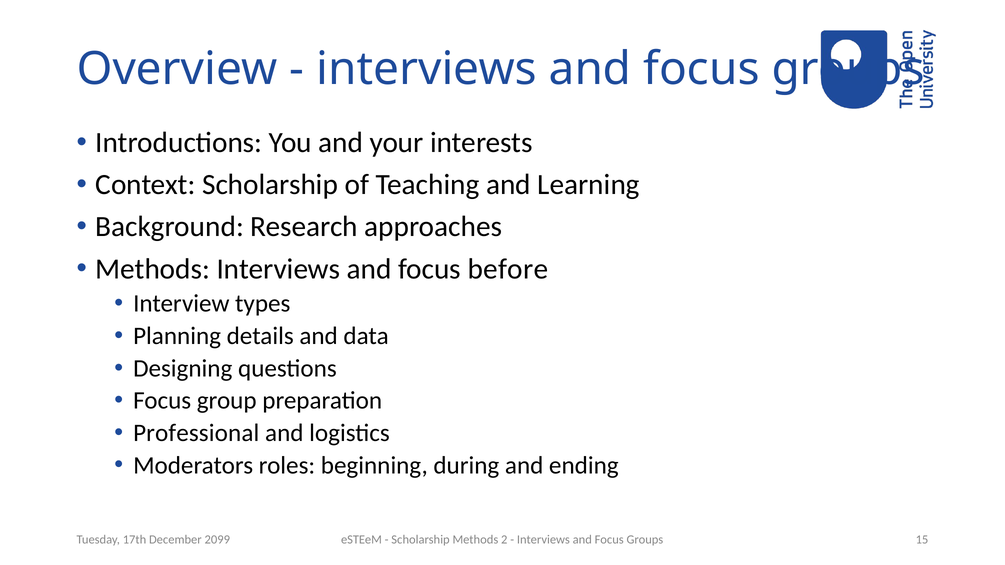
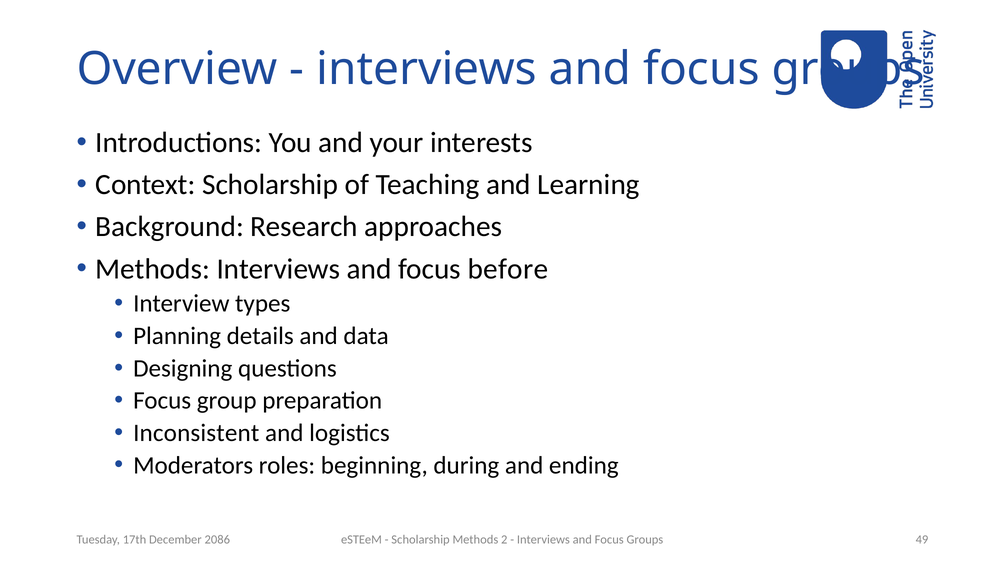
Professional: Professional -> Inconsistent (196, 433)
15: 15 -> 49 (922, 540)
2099: 2099 -> 2086 (217, 540)
